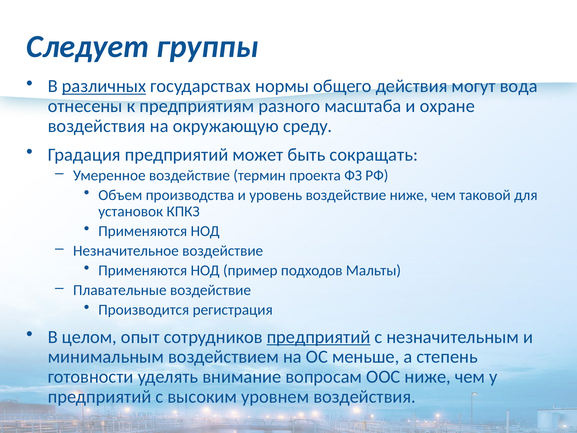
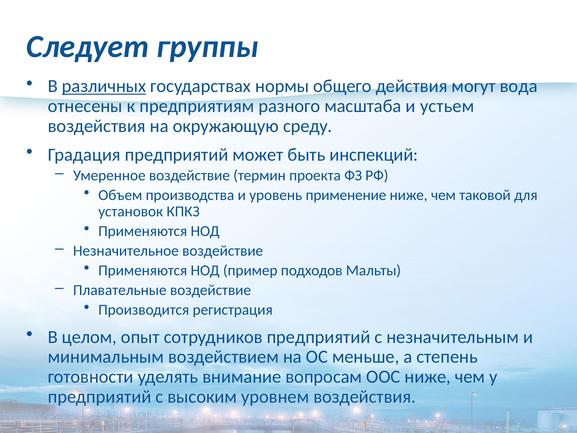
охране: охране -> устьем (447, 106)
сокращать: сокращать -> инспекций (374, 155)
уровень воздействие: воздействие -> применение (346, 195)
предприятий underline: present -> none (319, 337)
